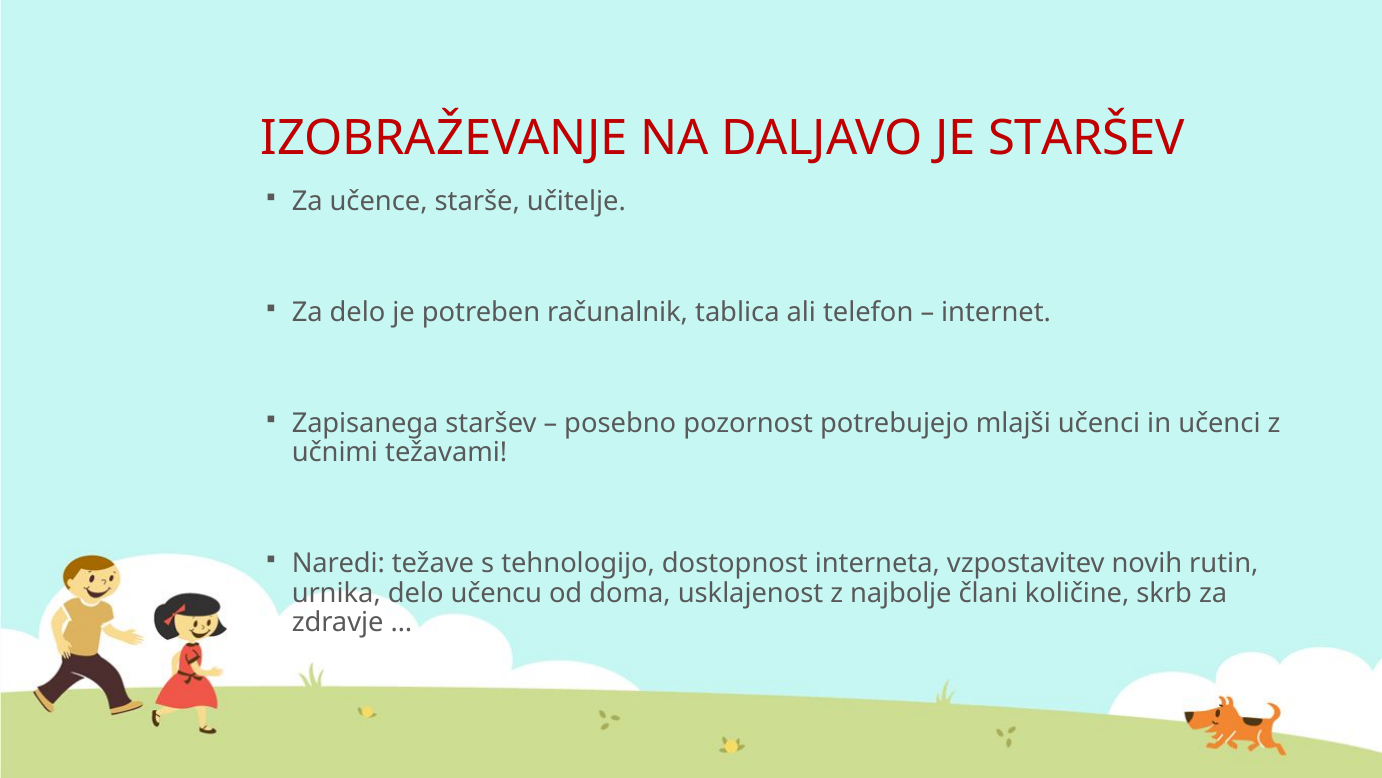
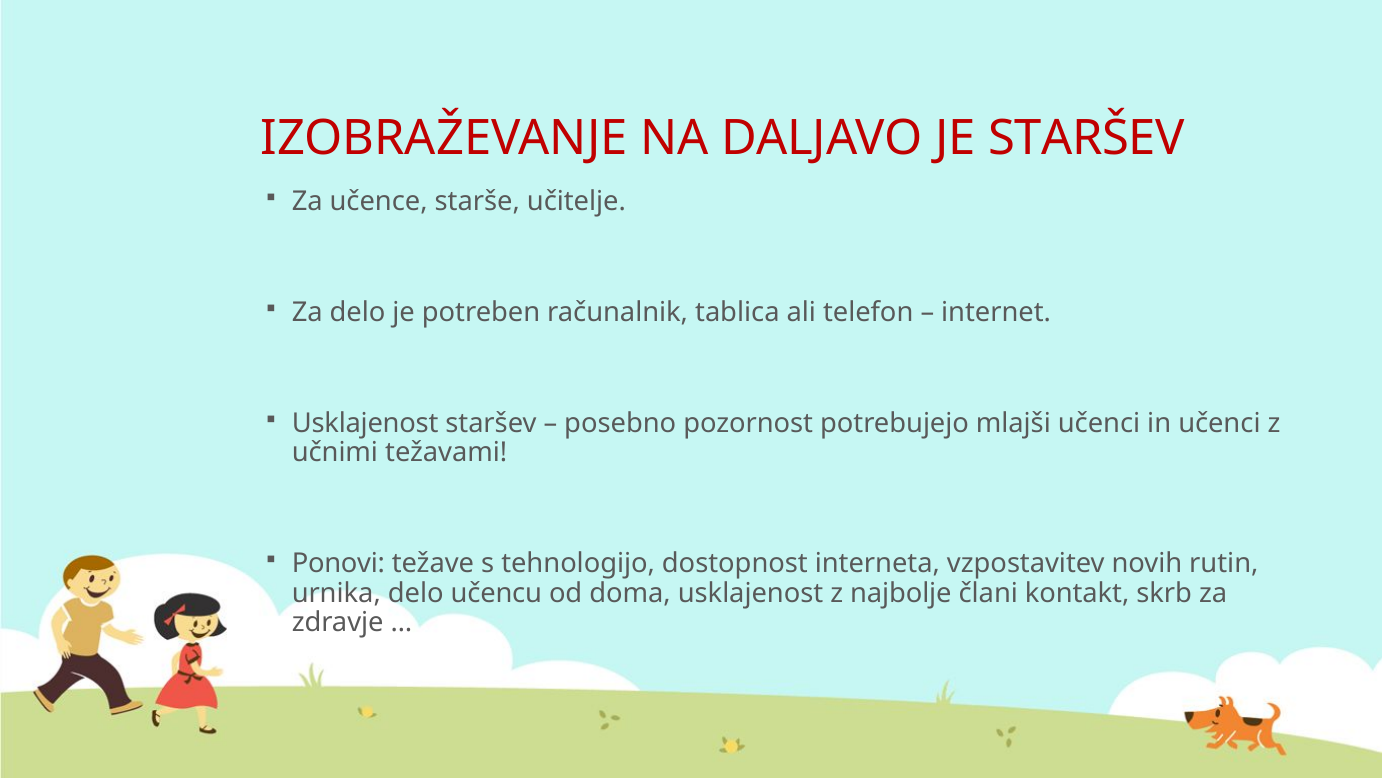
Zapisanega: Zapisanega -> Usklajenost (365, 423)
Naredi: Naredi -> Ponovi (338, 563)
količine: količine -> kontakt (1077, 593)
